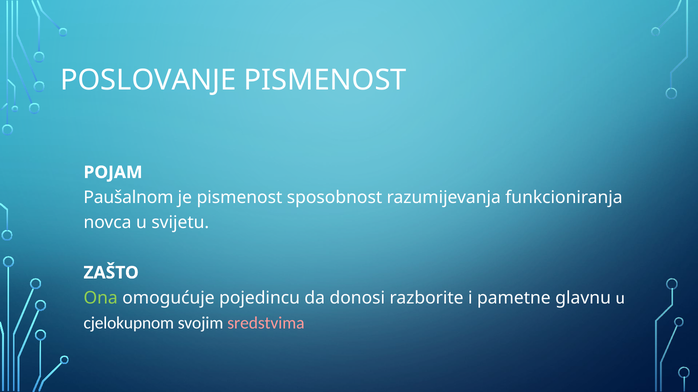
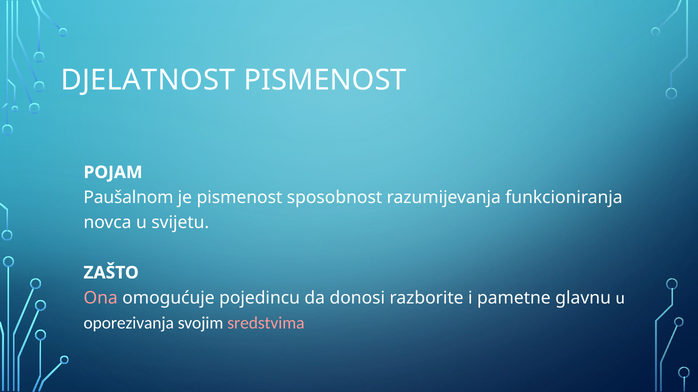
POSLOVANJE: POSLOVANJE -> DJELATNOST (148, 80)
Ona colour: light green -> pink (101, 298)
cjelokupnom: cjelokupnom -> oporezivanja (129, 323)
